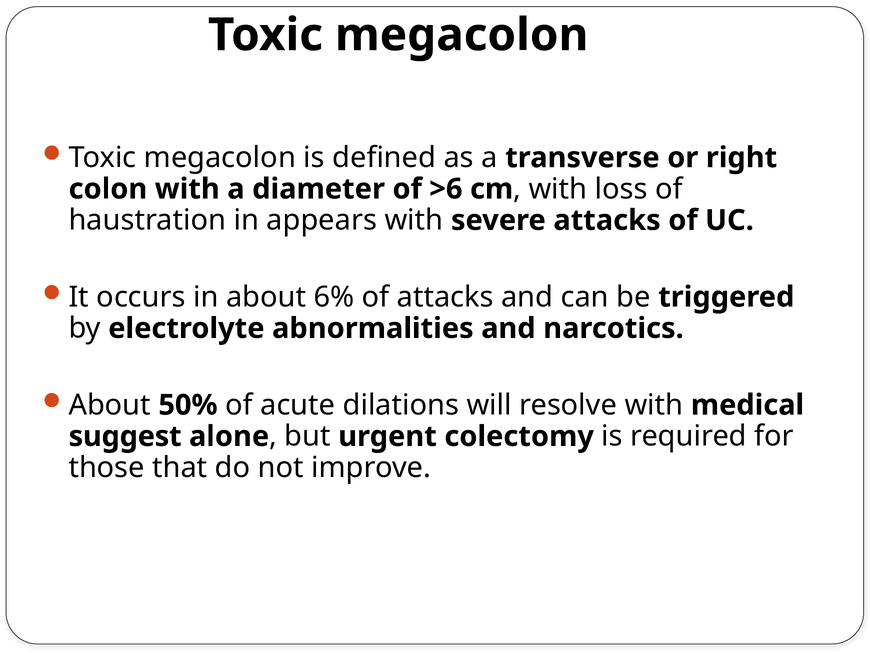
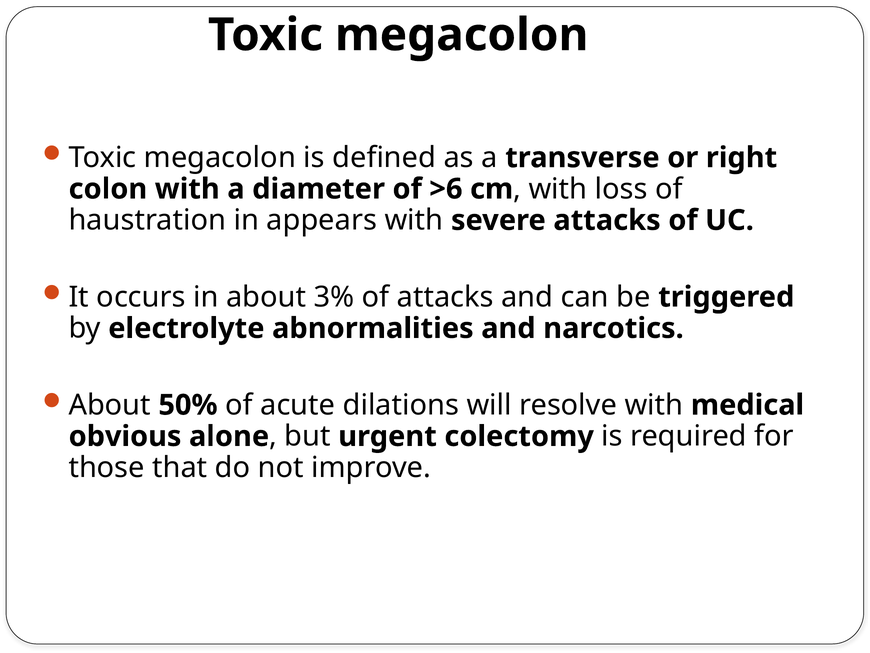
6%: 6% -> 3% (334, 297)
suggest: suggest -> obvious (125, 436)
